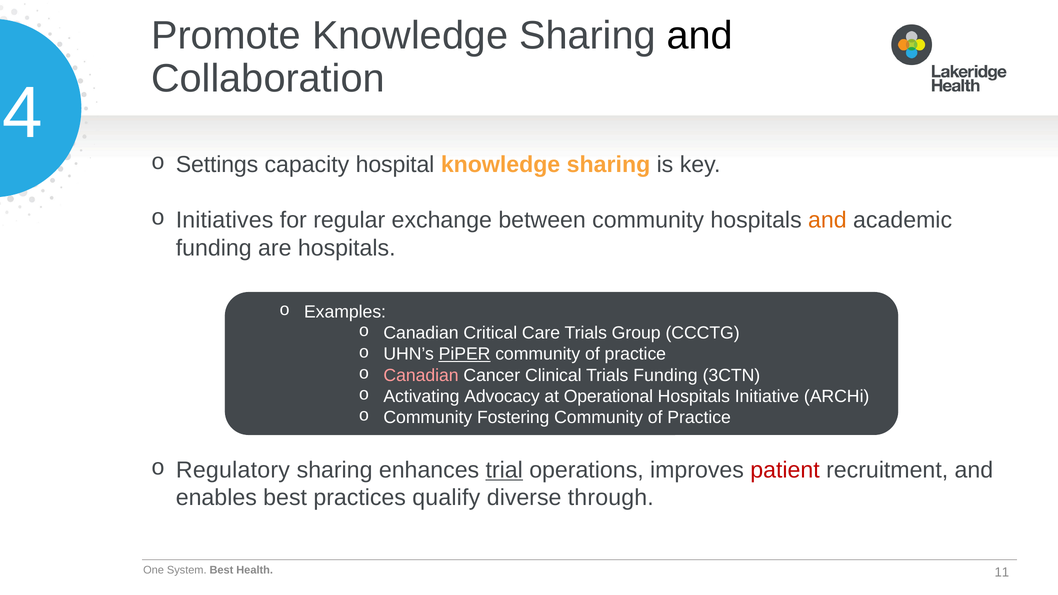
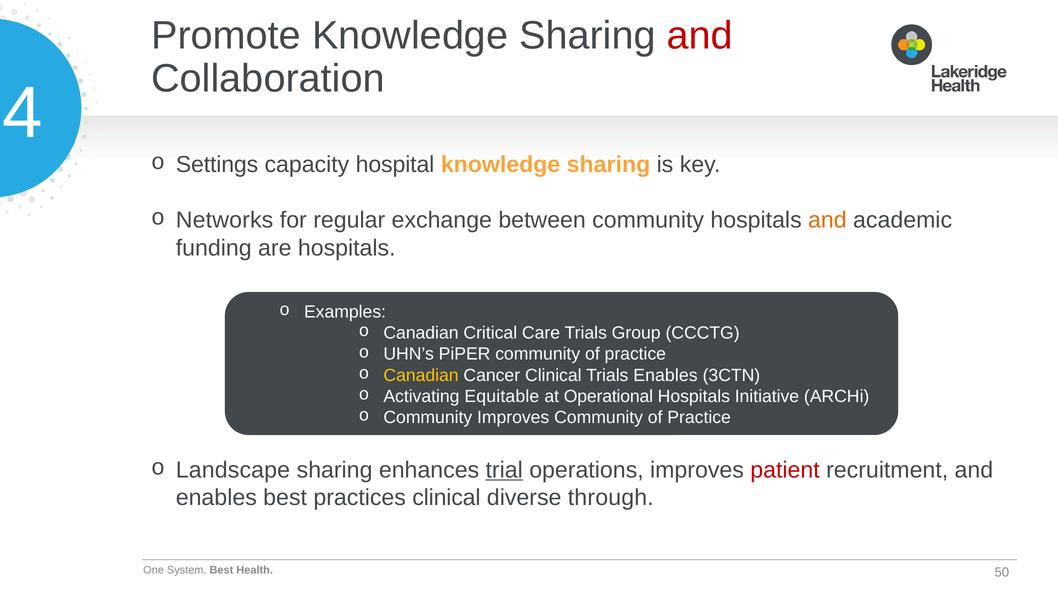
and colour: black -> red (700, 36)
Initiatives: Initiatives -> Networks (225, 220)
PiPER underline: present -> none (465, 354)
Canadian colour: pink -> yellow (421, 375)
Trials Funding: Funding -> Enables (665, 375)
Advocacy: Advocacy -> Equitable (502, 396)
Community Fostering: Fostering -> Improves (513, 418)
Regulatory: Regulatory -> Landscape (233, 470)
practices qualify: qualify -> clinical (446, 498)
11: 11 -> 50 (1002, 572)
